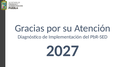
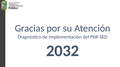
2027: 2027 -> 2032 (63, 51)
